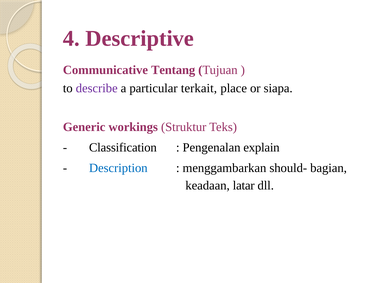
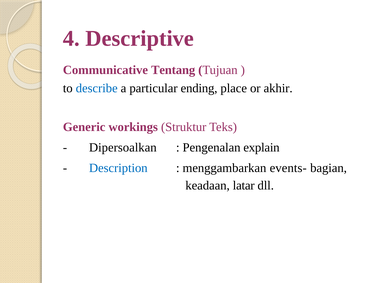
describe colour: purple -> blue (97, 88)
terkait: terkait -> ending (199, 88)
siapa: siapa -> akhir (278, 88)
Classification: Classification -> Dipersoalkan (123, 147)
should-: should- -> events- (288, 168)
